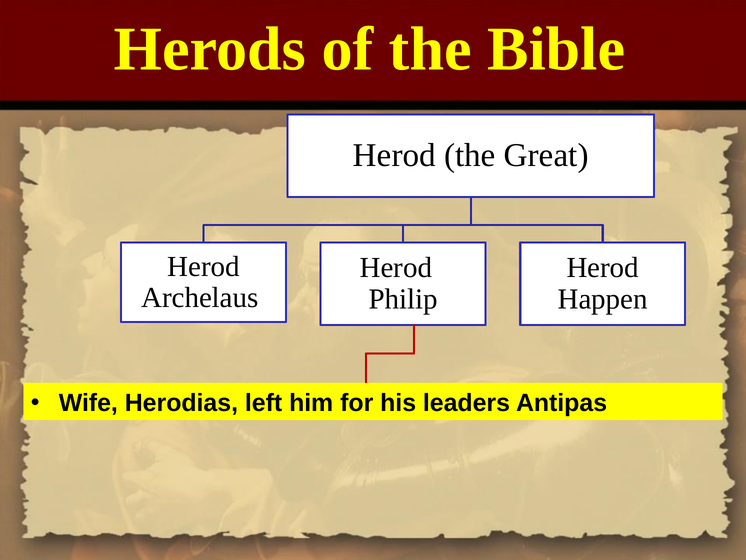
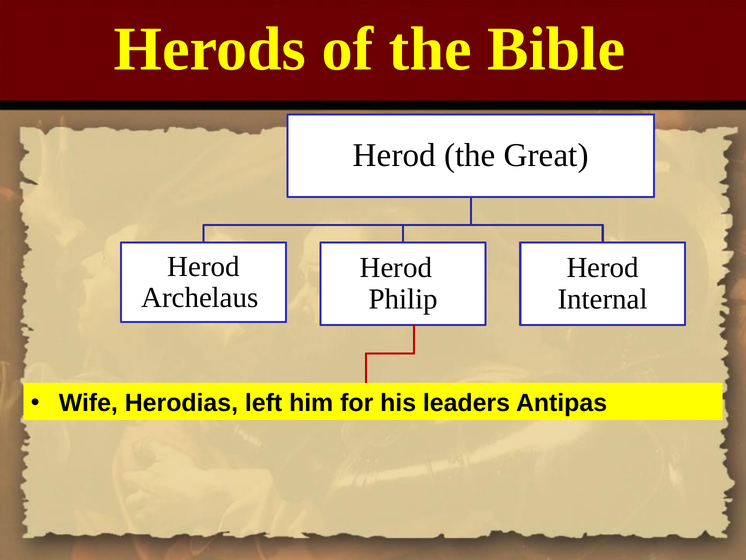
Happen: Happen -> Internal (603, 299)
